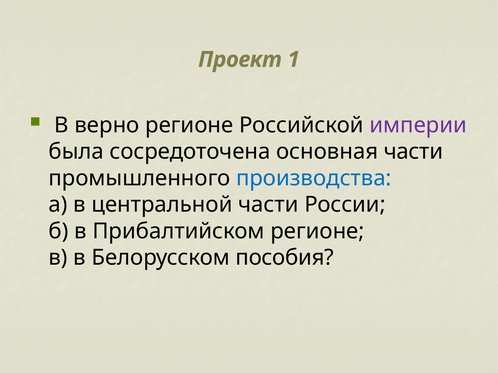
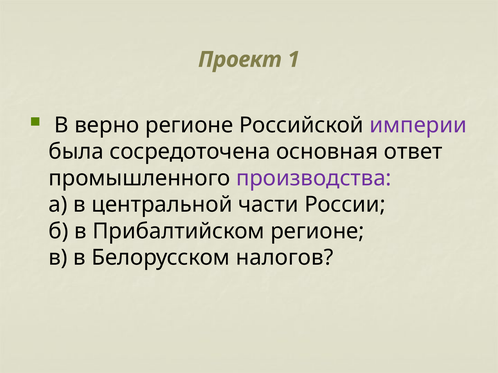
основная части: части -> ответ (413, 152)
производства colour: blue -> purple (314, 178)
пособия: пособия -> налогов (285, 258)
